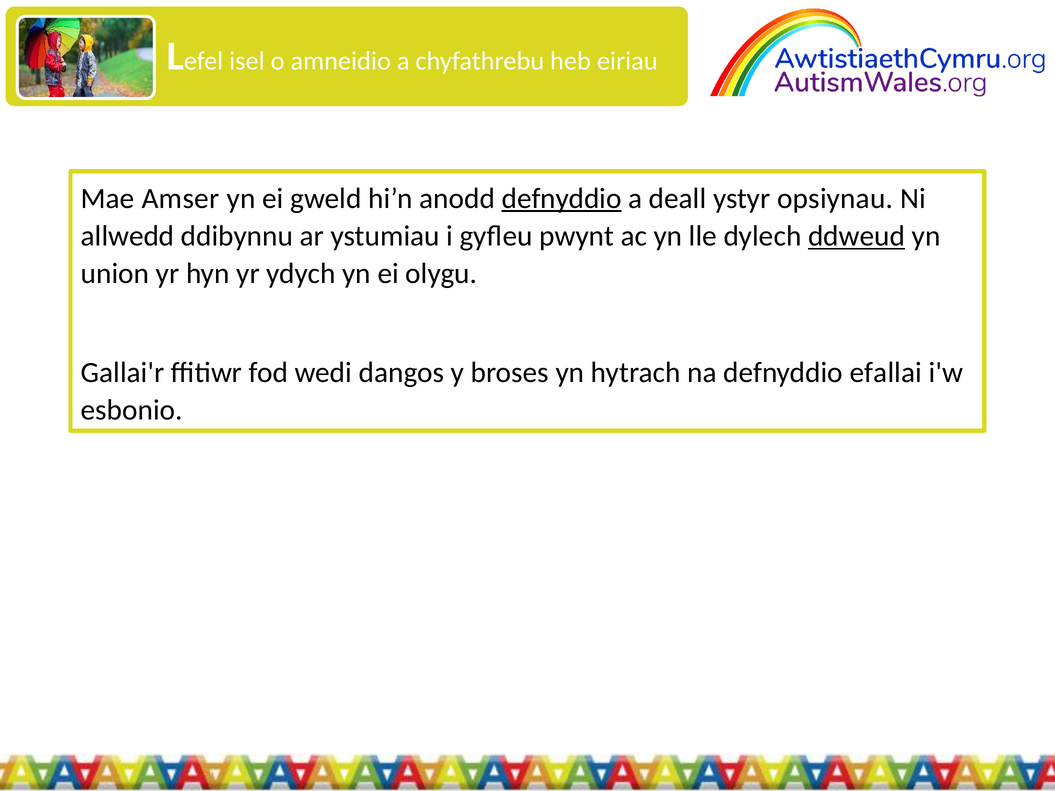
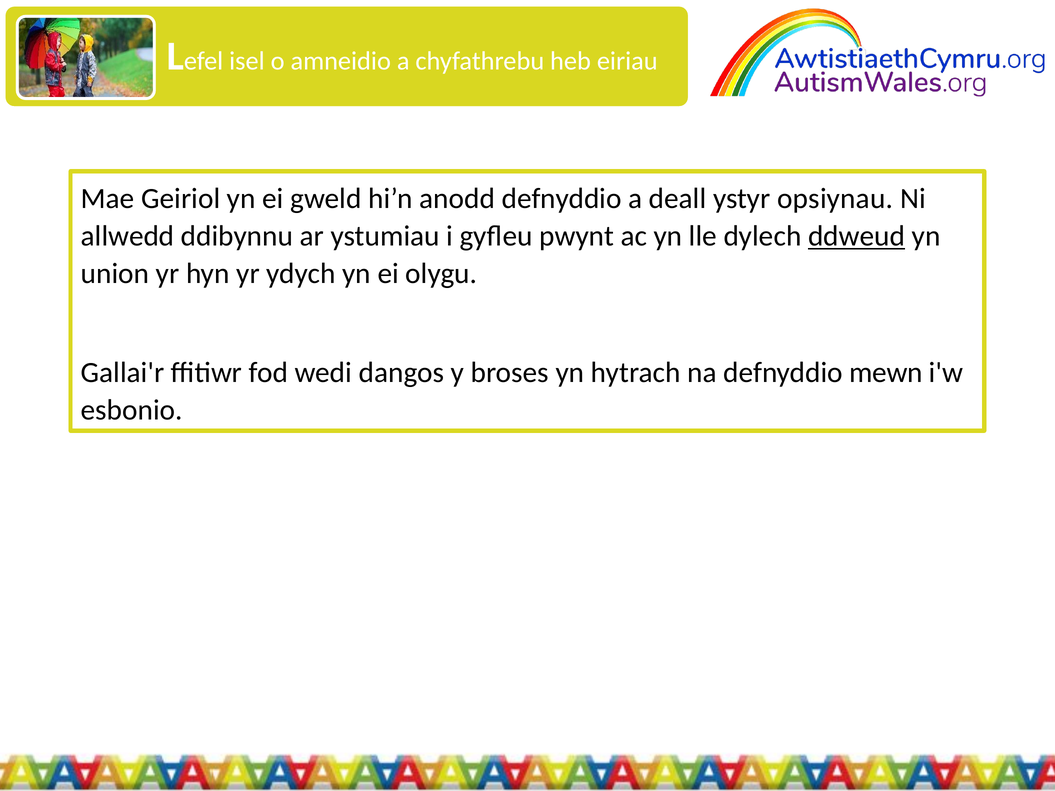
Amser: Amser -> Geiriol (181, 199)
defnyddio underline: present -> none (562, 199)
efallai: efallai -> mewn (886, 372)
